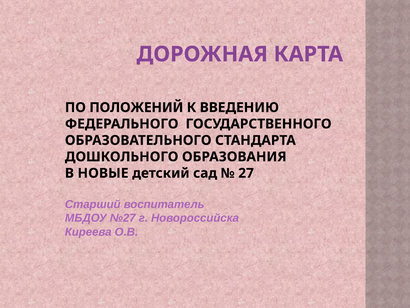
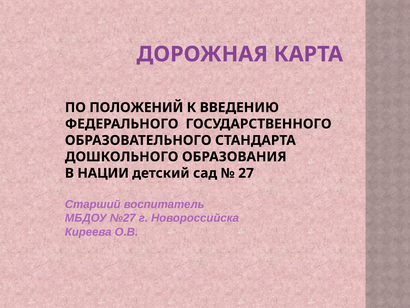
НОВЫЕ: НОВЫЕ -> НАЦИИ (103, 173)
